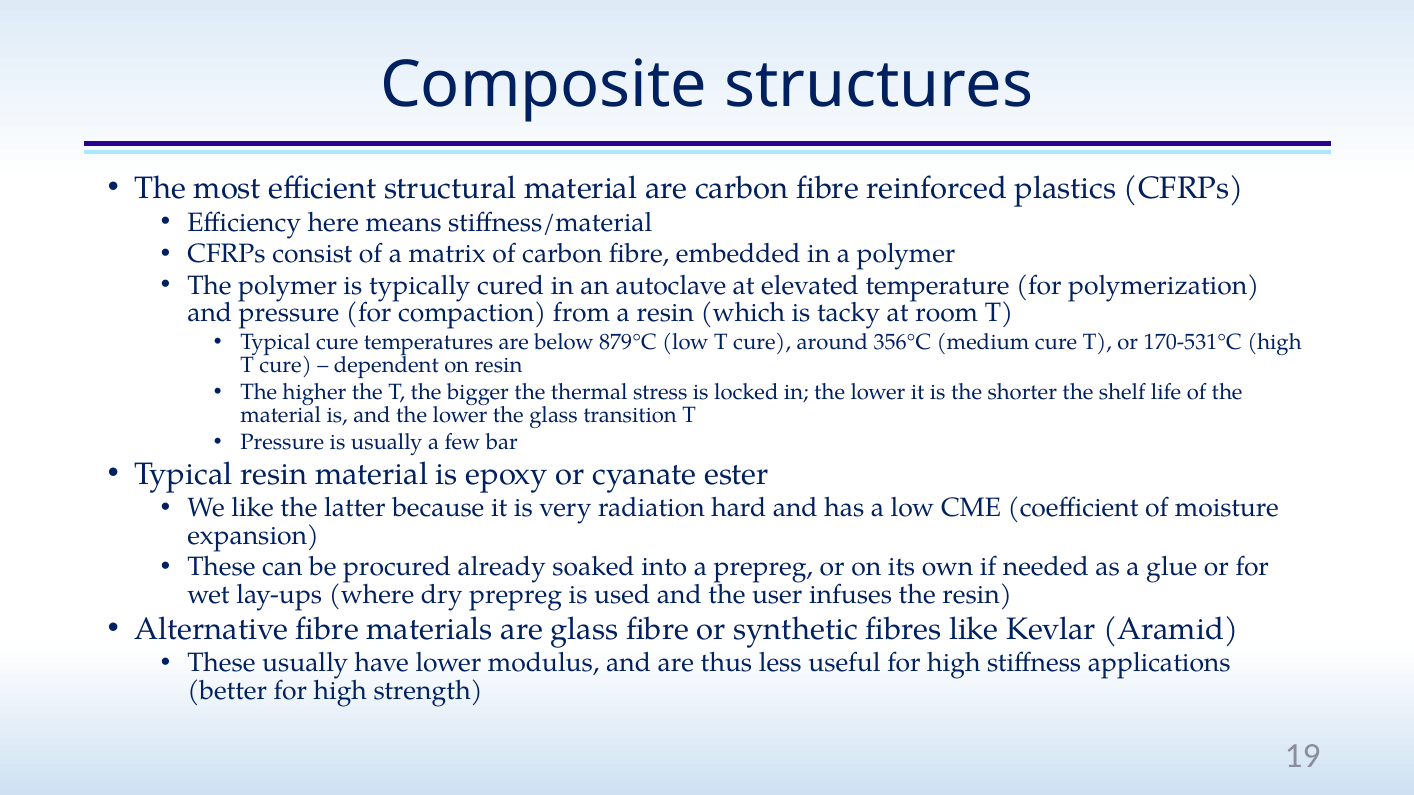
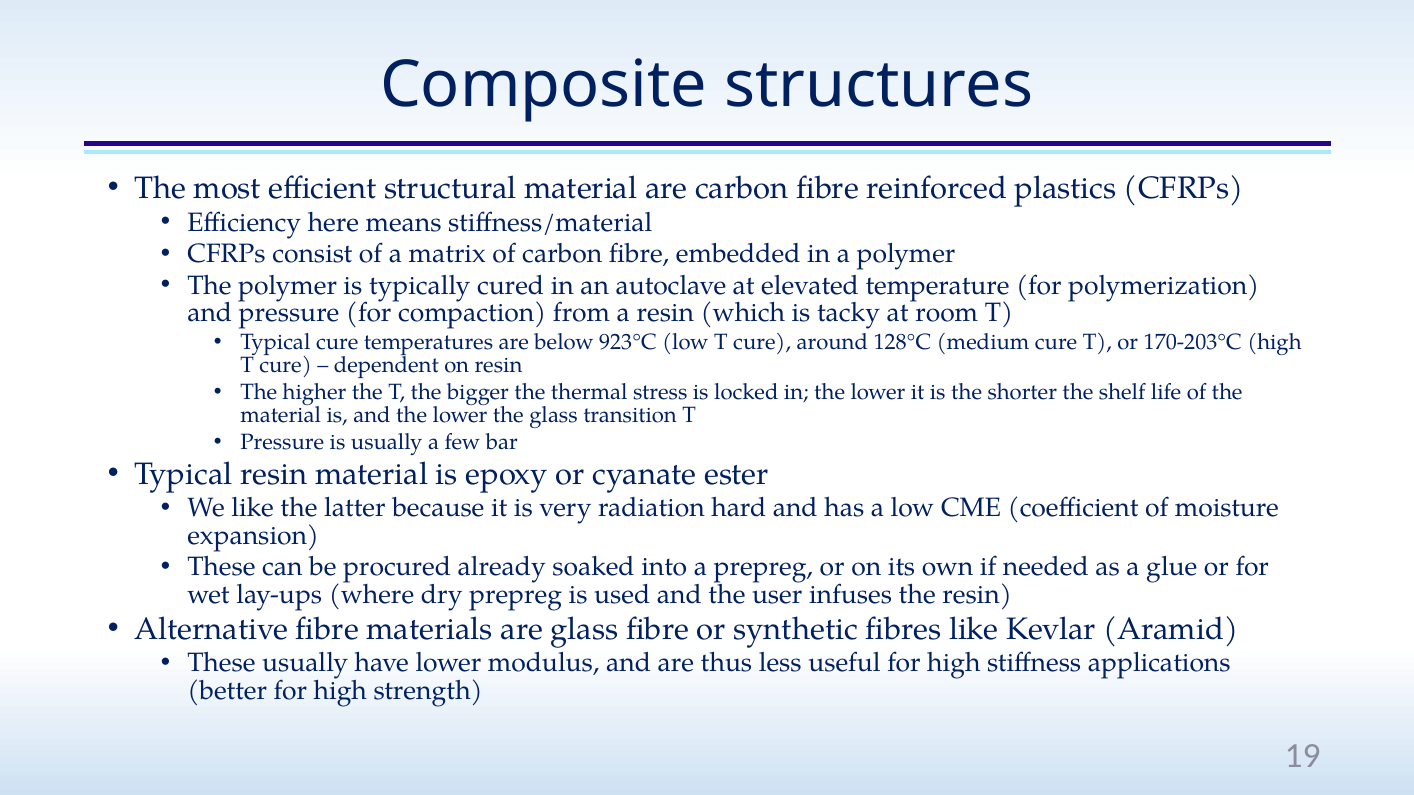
879°C: 879°C -> 923°C (628, 343)
356°C: 356°C -> 128°C (902, 343)
170-531°C: 170-531°C -> 170-203°C (1193, 343)
